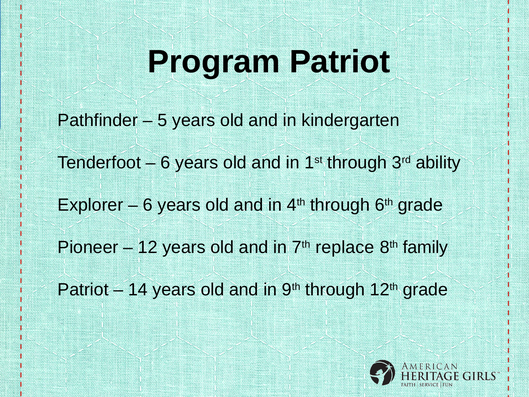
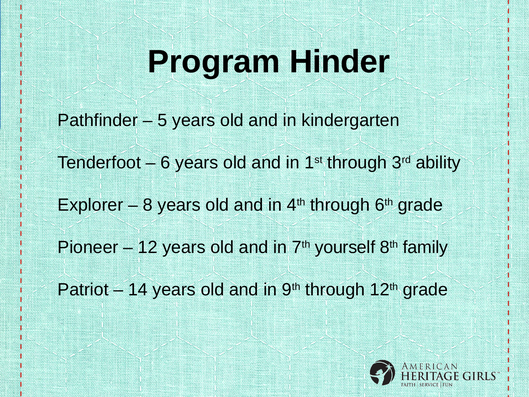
Program Patriot: Patriot -> Hinder (340, 62)
6: 6 -> 8 (148, 205)
replace: replace -> yourself (345, 247)
